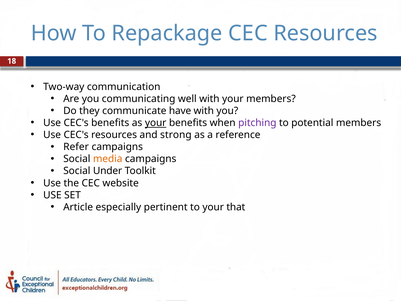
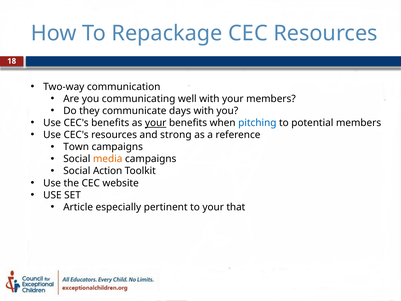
have: have -> days (180, 111)
pitching colour: purple -> blue (257, 123)
Refer: Refer -> Town (76, 147)
Under: Under -> Action (108, 171)
